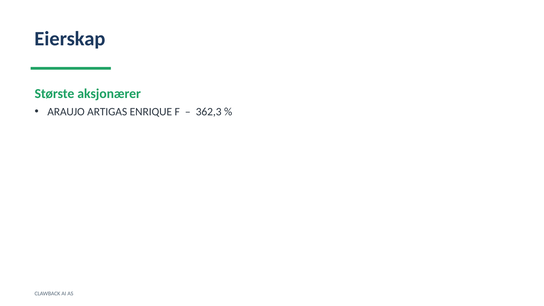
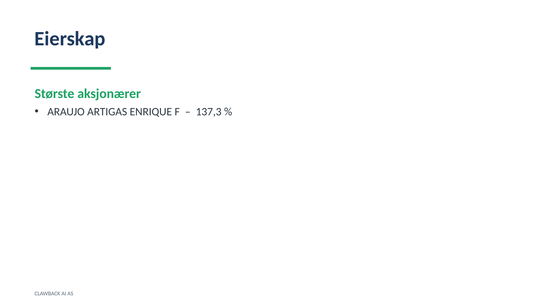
362,3: 362,3 -> 137,3 (209, 112)
